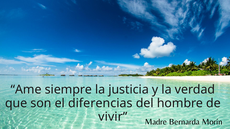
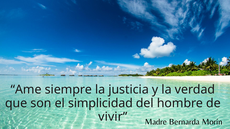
diferencias: diferencias -> simplicidad (100, 103)
